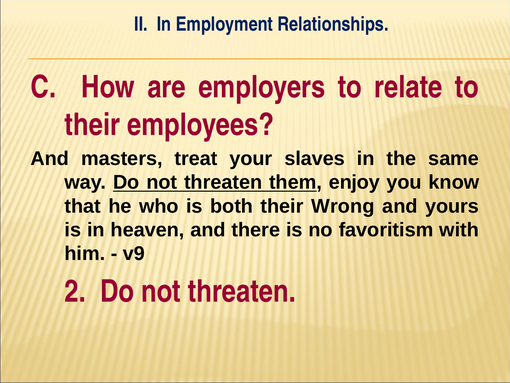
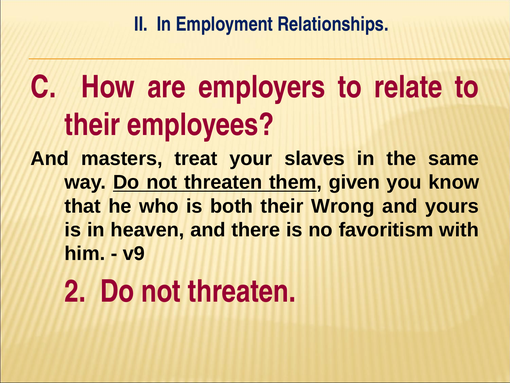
enjoy: enjoy -> given (354, 182)
